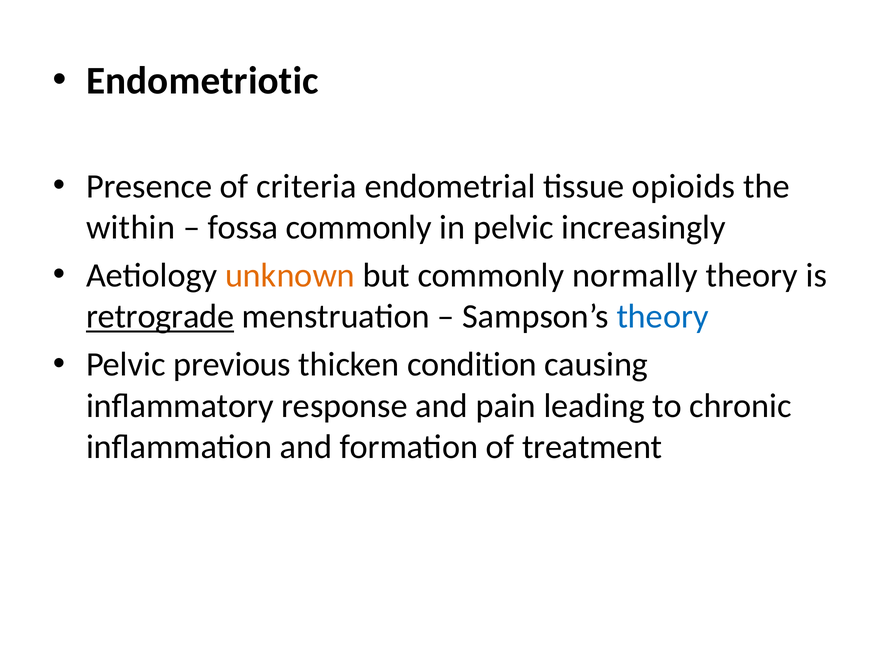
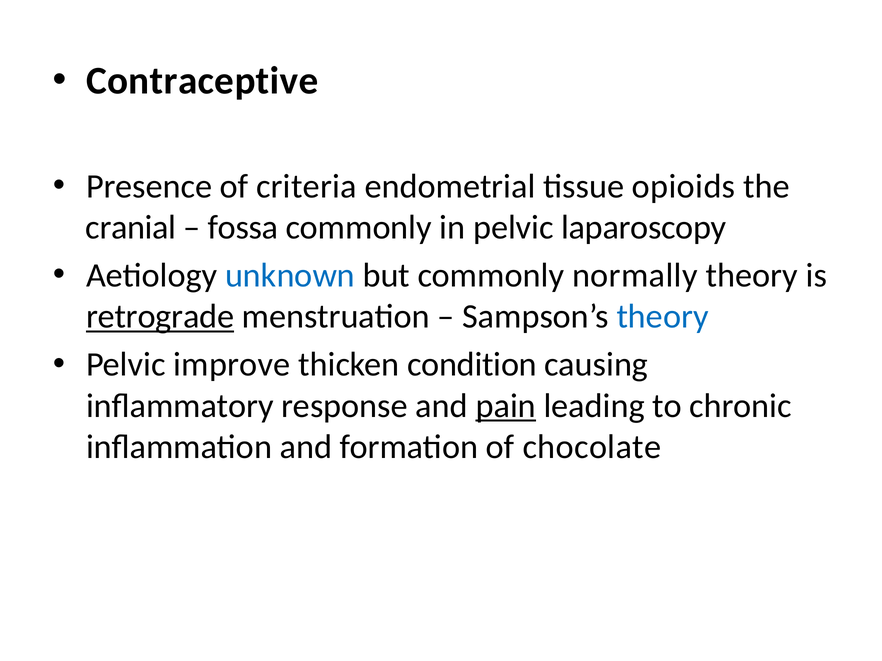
Endometriotic: Endometriotic -> Contraceptive (202, 81)
within: within -> cranial (131, 228)
increasingly: increasingly -> laparoscopy (644, 228)
unknown colour: orange -> blue (290, 276)
previous: previous -> improve (232, 365)
pain underline: none -> present (506, 406)
treatment: treatment -> chocolate (592, 447)
